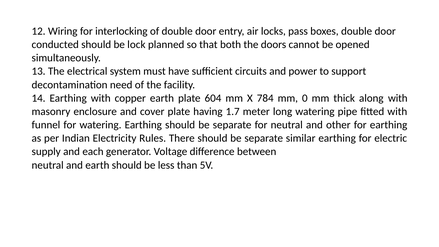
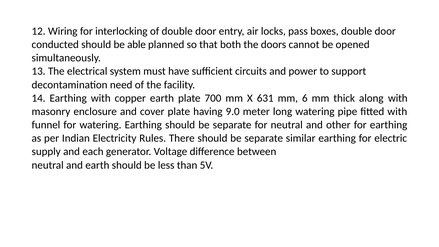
lock: lock -> able (137, 45)
604: 604 -> 700 (213, 98)
784: 784 -> 631 (265, 98)
0: 0 -> 6 (305, 98)
1.7: 1.7 -> 9.0 (233, 111)
